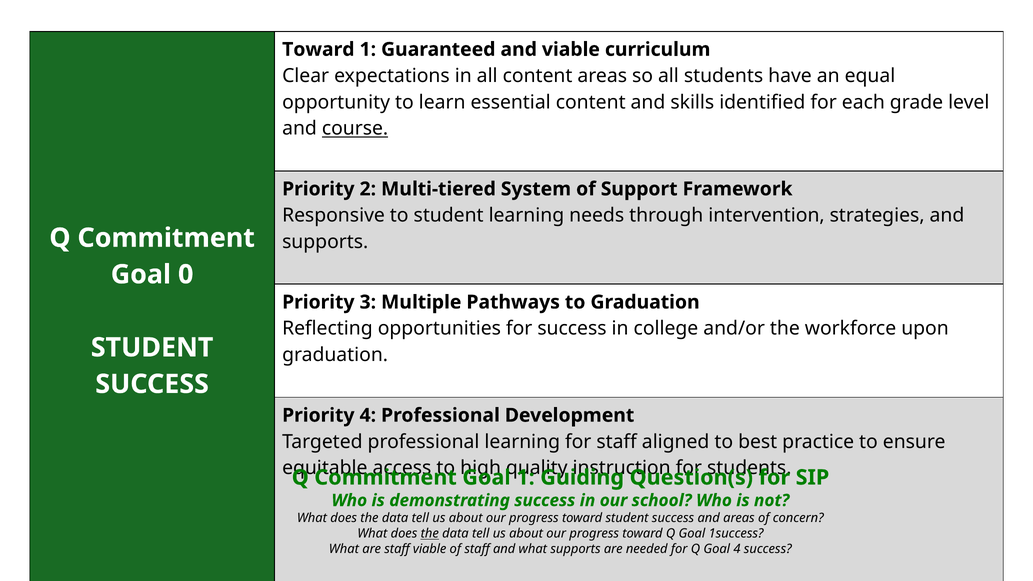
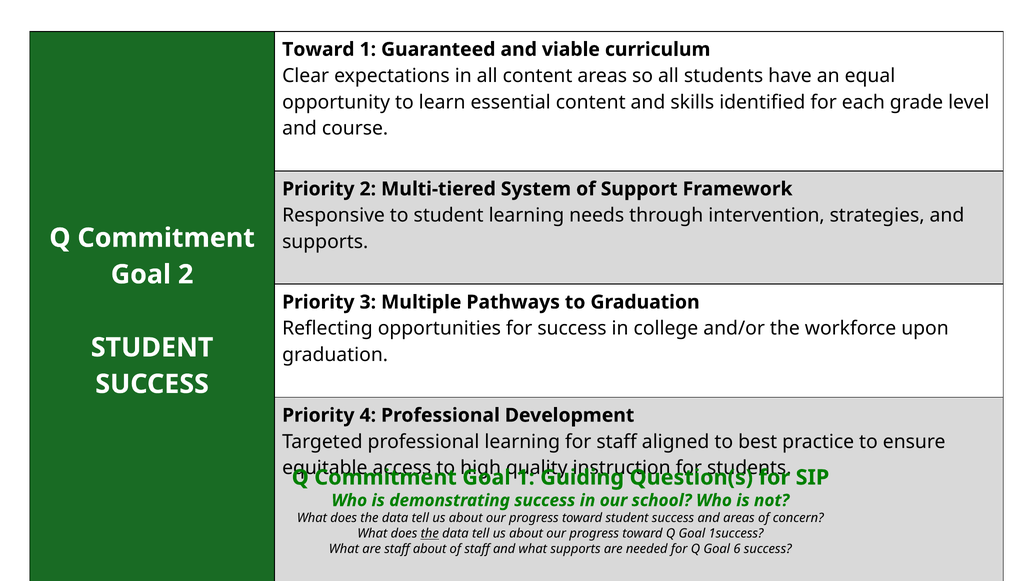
course underline: present -> none (355, 129)
Goal 0: 0 -> 2 (186, 275)
staff viable: viable -> about (430, 549)
Goal 4: 4 -> 6 (737, 549)
